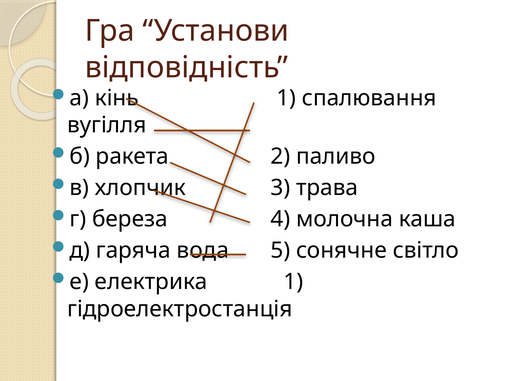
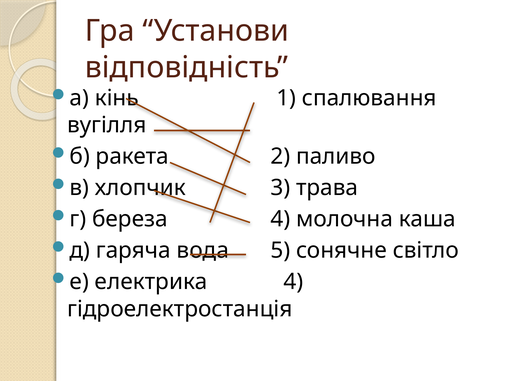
електрика 1: 1 -> 4 (293, 282)
